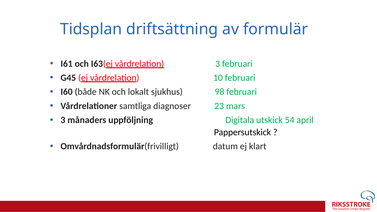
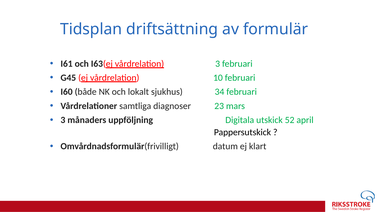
98: 98 -> 34 (220, 92)
54: 54 -> 52 (290, 120)
